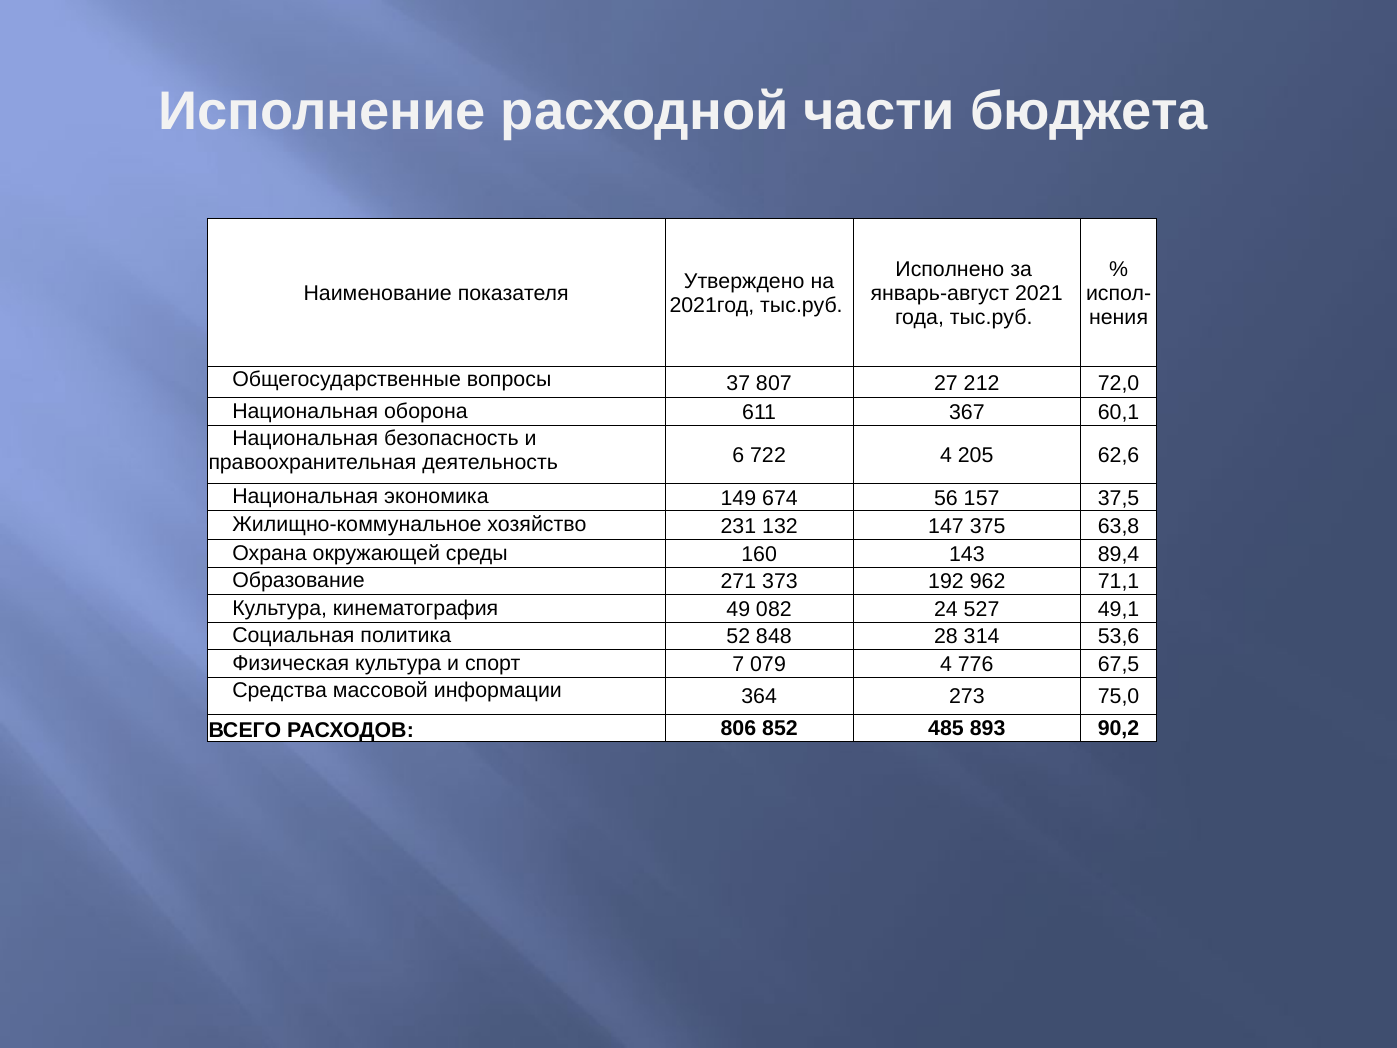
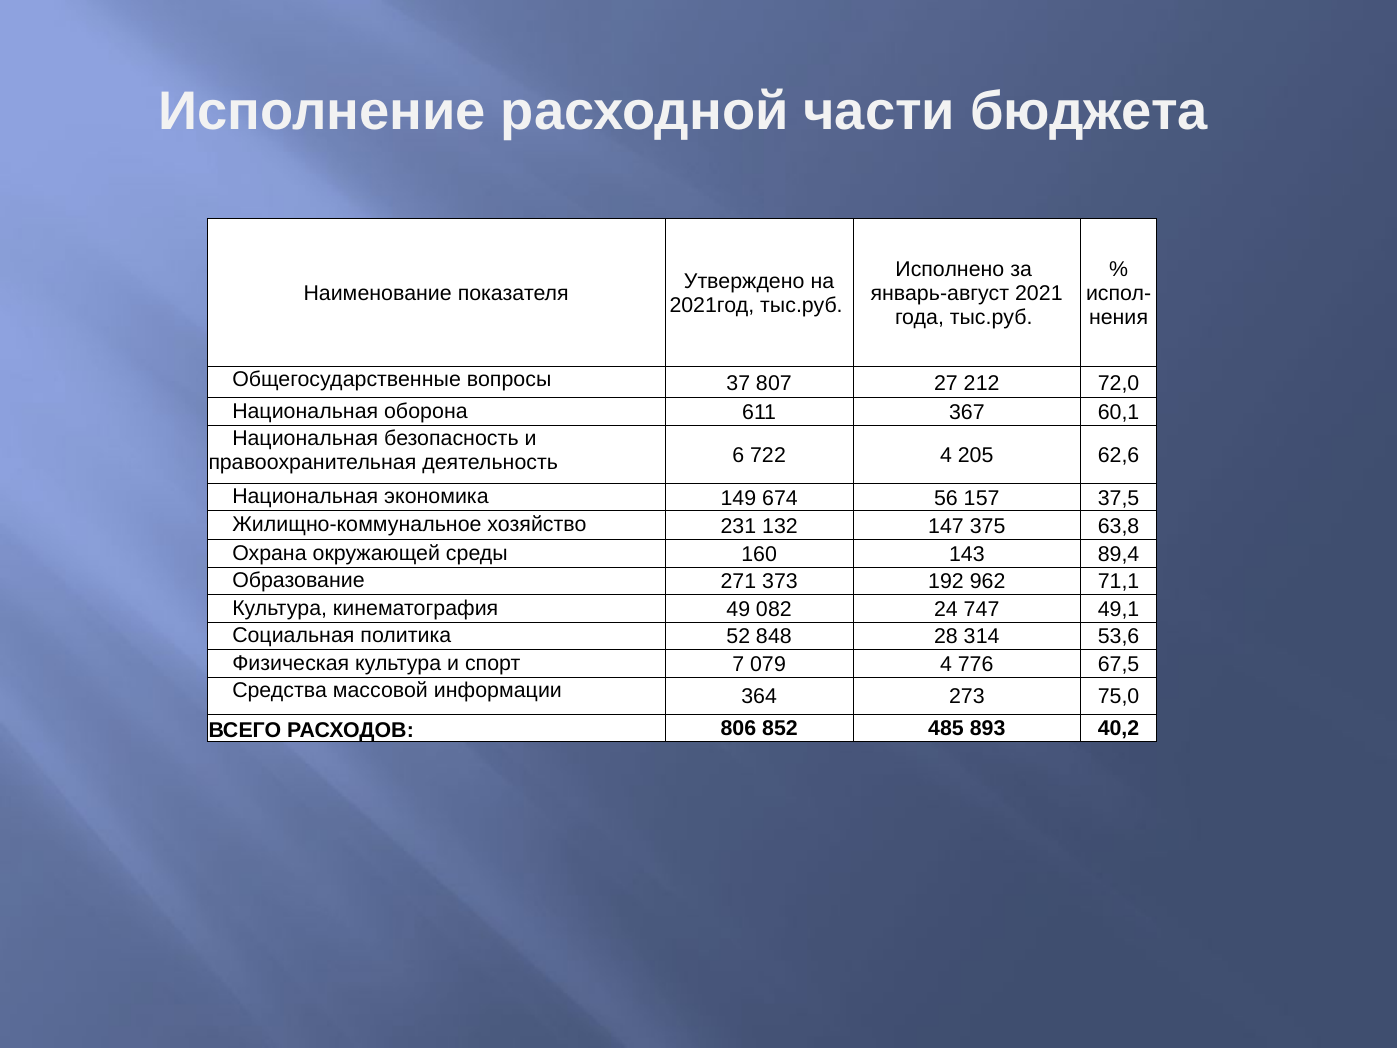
527: 527 -> 747 (982, 609)
90,2: 90,2 -> 40,2 (1119, 729)
